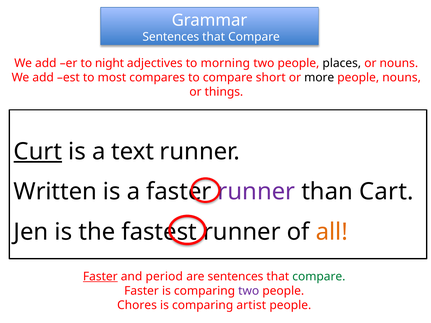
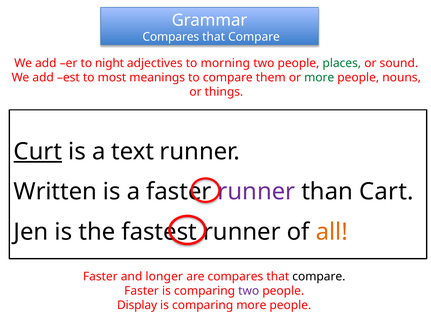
Sentences: Sentences -> Compares (171, 37)
places colour: black -> green (342, 63)
or nouns: nouns -> sound (399, 63)
compares: compares -> meanings (157, 78)
short: short -> them (271, 78)
more colour: black -> green (319, 78)
Faster underline: present -> none (100, 277)
period: period -> longer (164, 277)
are sentences: sentences -> compares (235, 277)
compare colour: green -> black (319, 277)
Chores: Chores -> Display (137, 306)
comparing artist: artist -> more (251, 306)
